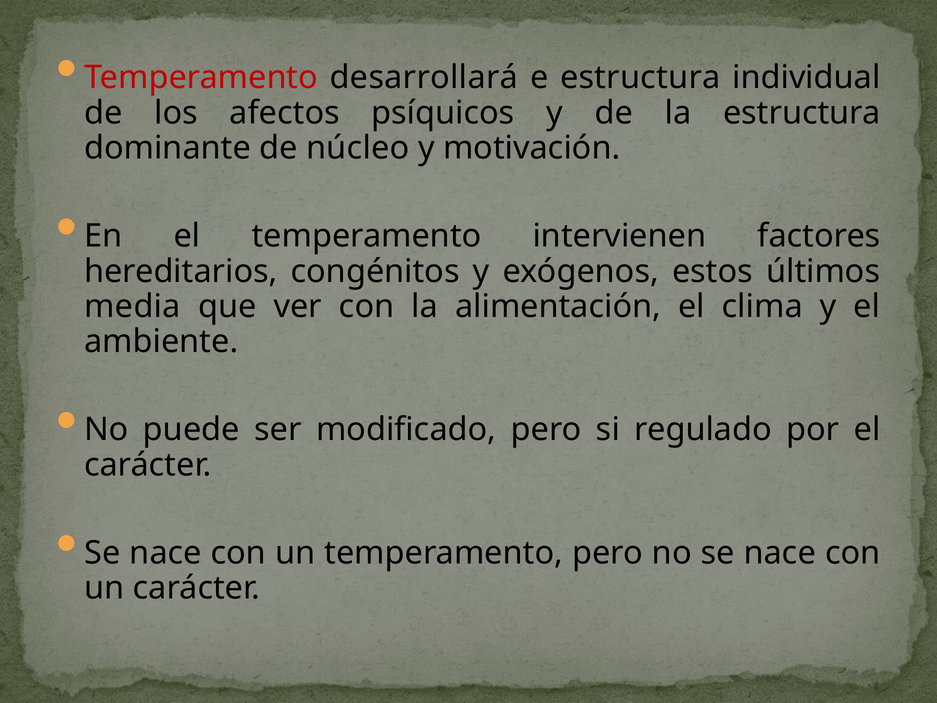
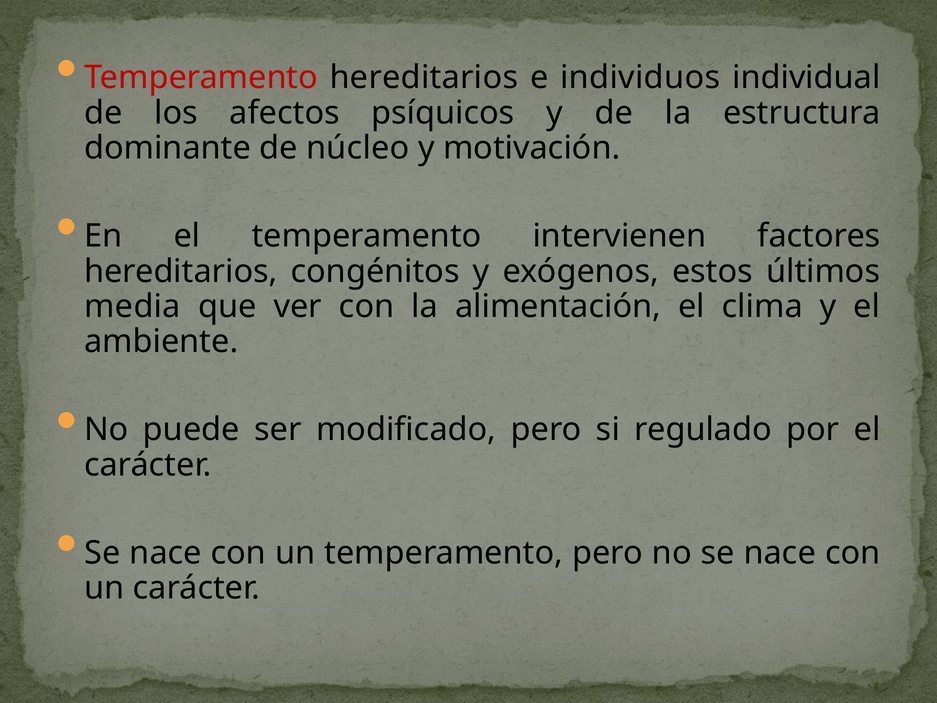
Temperamento desarrollará: desarrollará -> hereditarios (424, 78)
e estructura: estructura -> individuos (640, 78)
